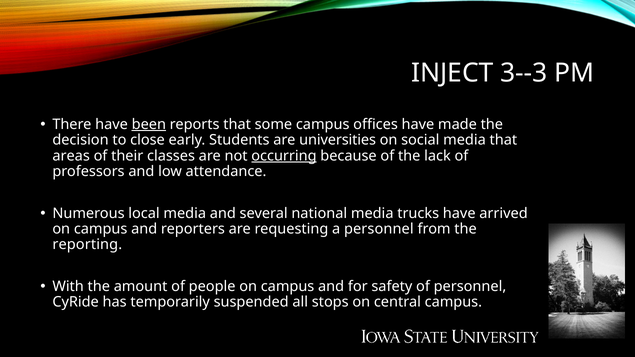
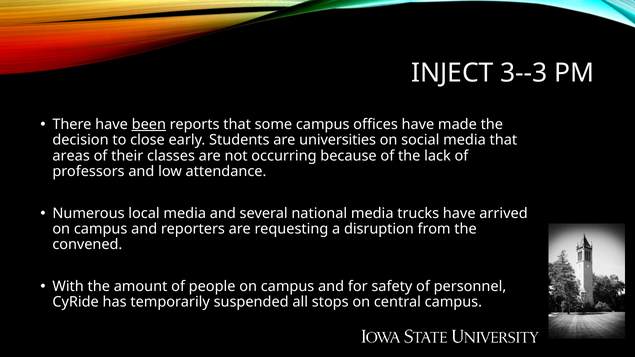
occurring underline: present -> none (284, 156)
a personnel: personnel -> disruption (379, 229)
reporting: reporting -> convened (87, 245)
